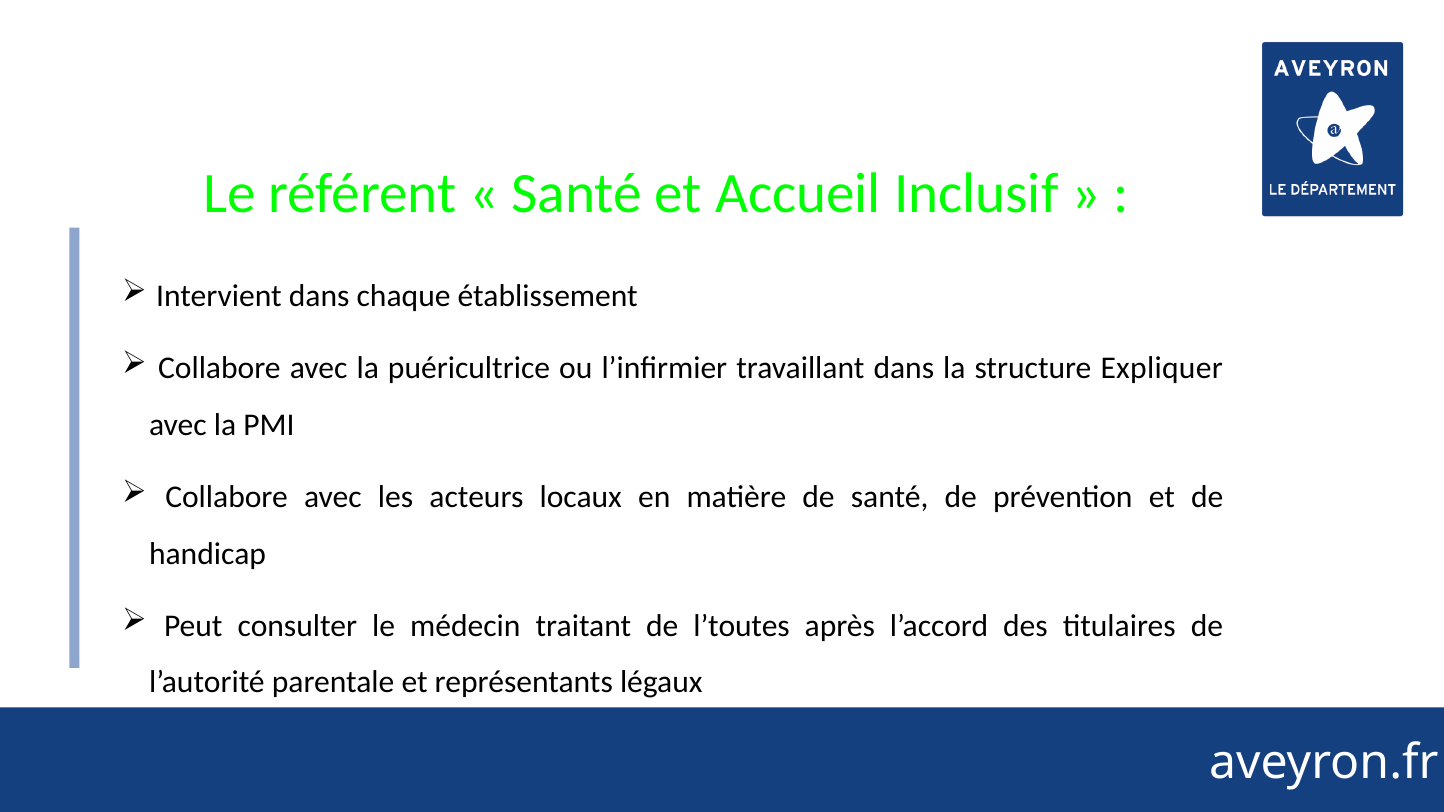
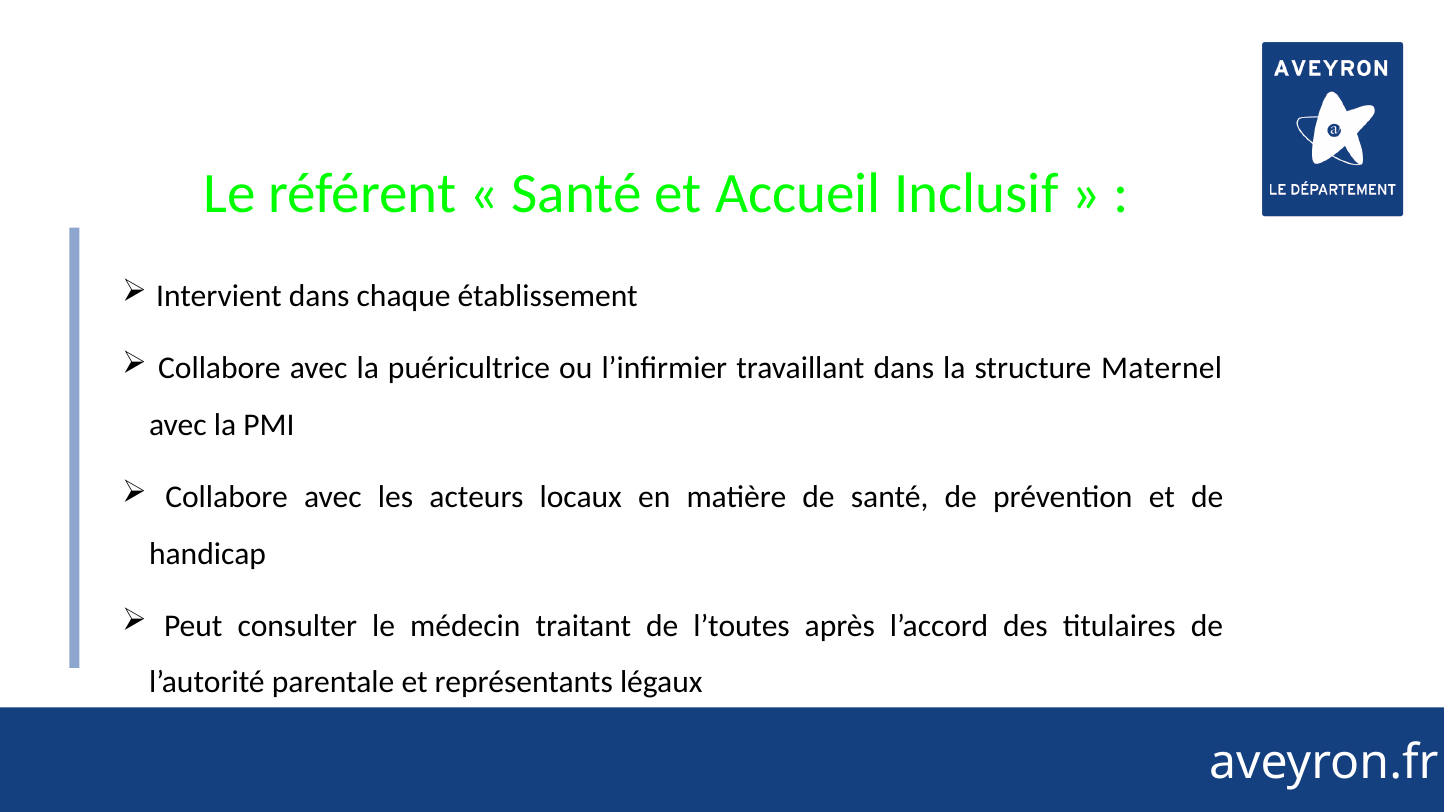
Expliquer: Expliquer -> Maternel (1162, 368)
